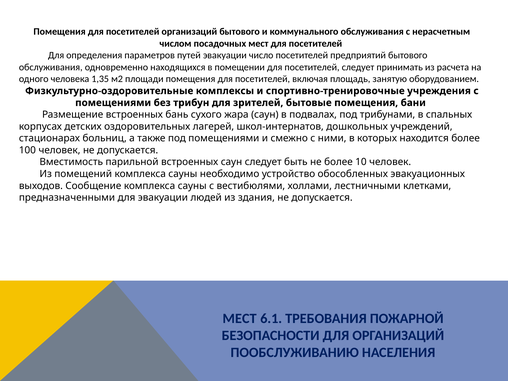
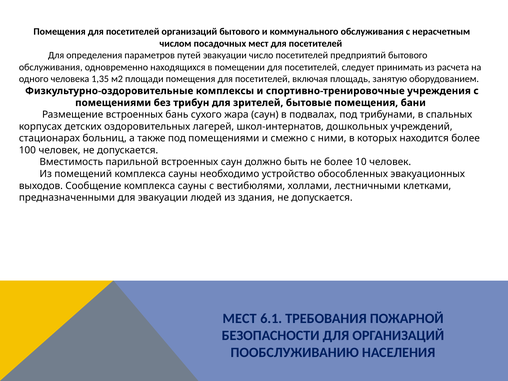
саун следует: следует -> должно (263, 162)
